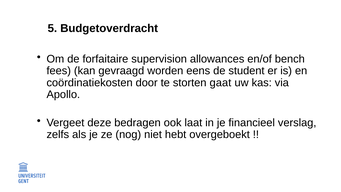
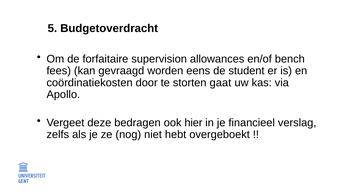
laat: laat -> hier (193, 123)
